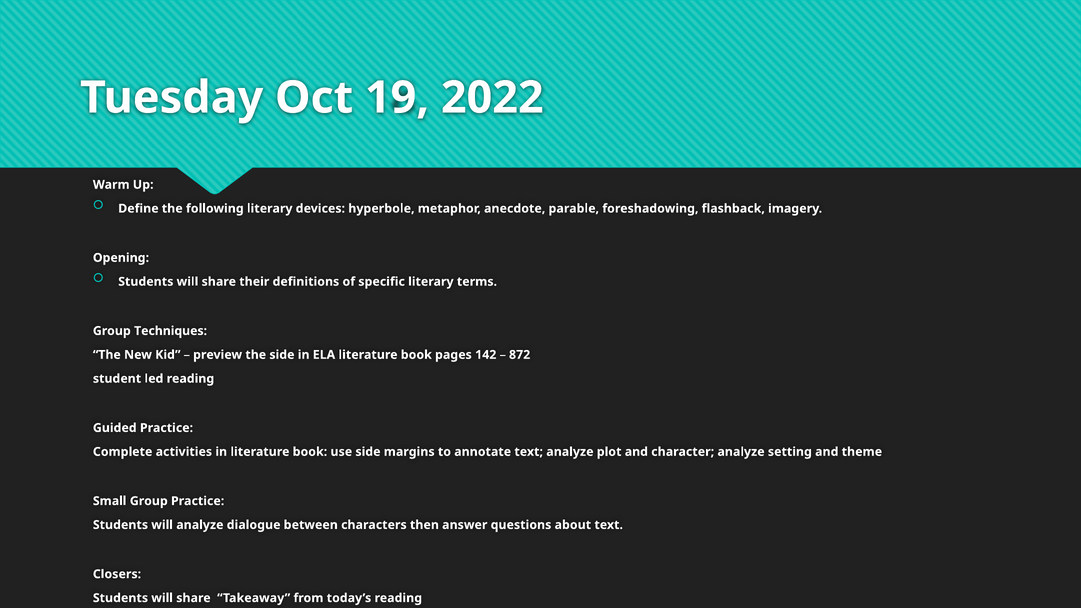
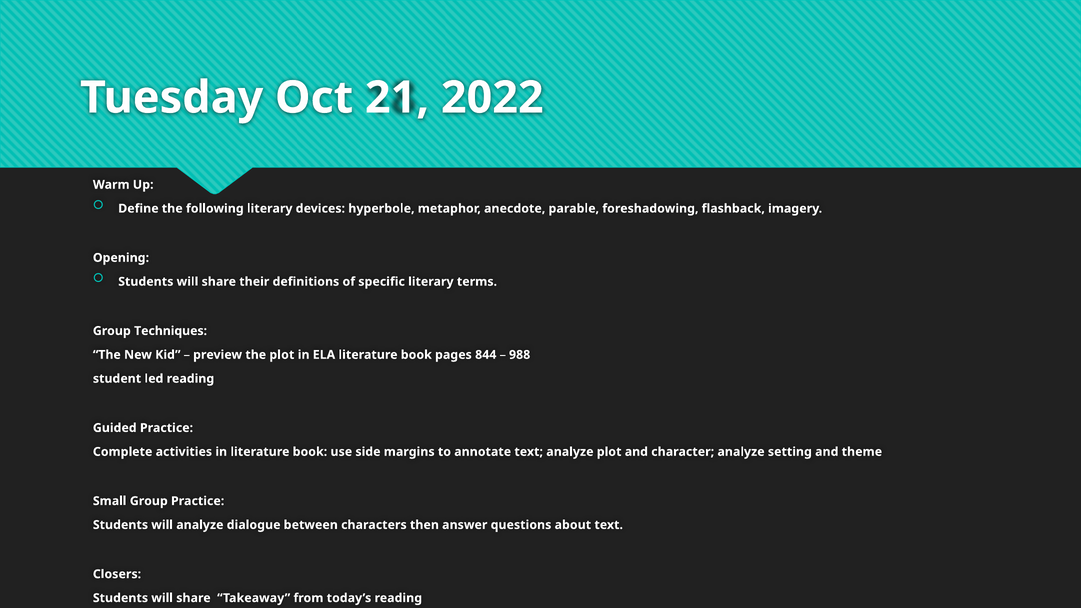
19: 19 -> 21 (397, 98)
the side: side -> plot (282, 355)
142: 142 -> 844 (486, 355)
872: 872 -> 988 (520, 355)
